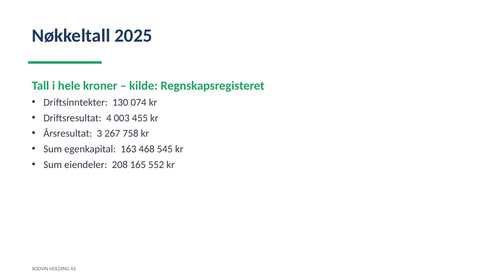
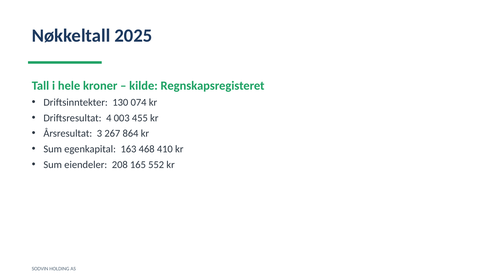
758: 758 -> 864 (131, 134)
545: 545 -> 410 (165, 149)
